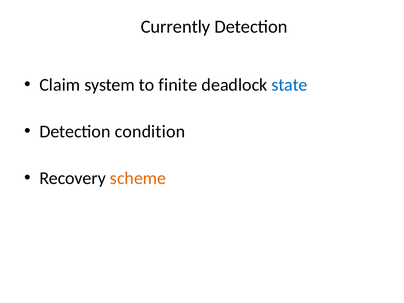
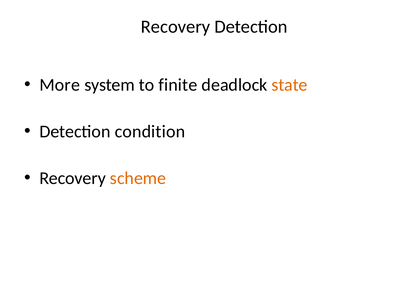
Currently: Currently -> Recovery (176, 27)
Claim: Claim -> More (60, 85)
state colour: blue -> orange (289, 85)
